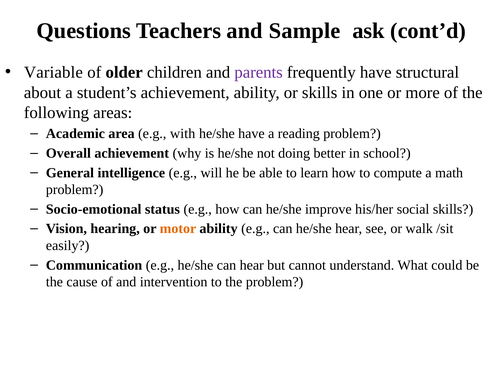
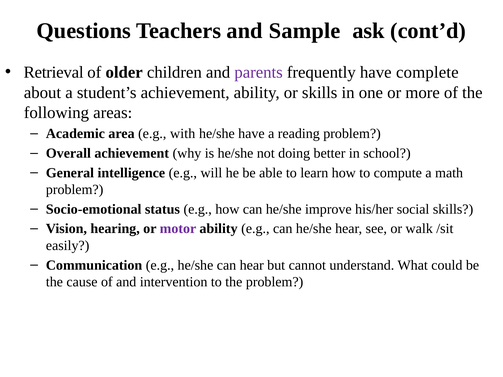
Variable: Variable -> Retrieval (54, 72)
structural: structural -> complete (427, 72)
motor colour: orange -> purple (178, 229)
